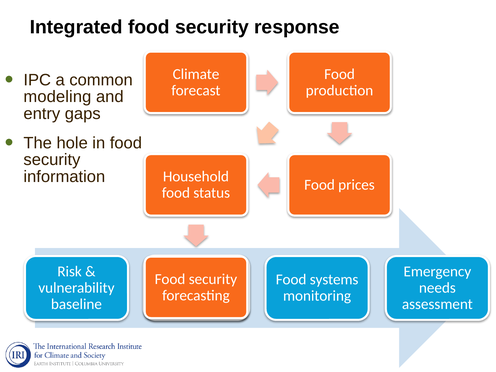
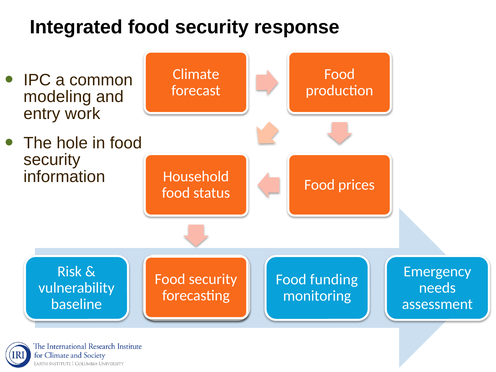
gaps: gaps -> work (83, 114)
systems: systems -> funding (334, 280)
